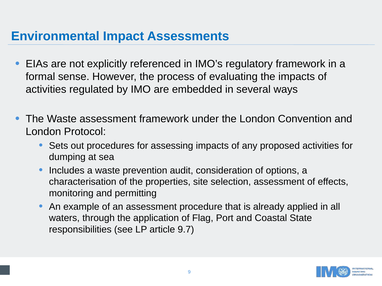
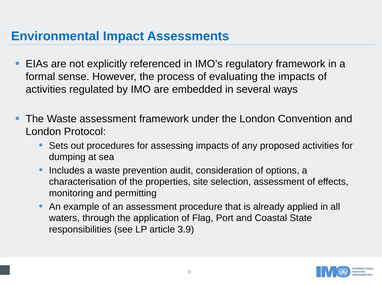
9.7: 9.7 -> 3.9 (186, 230)
